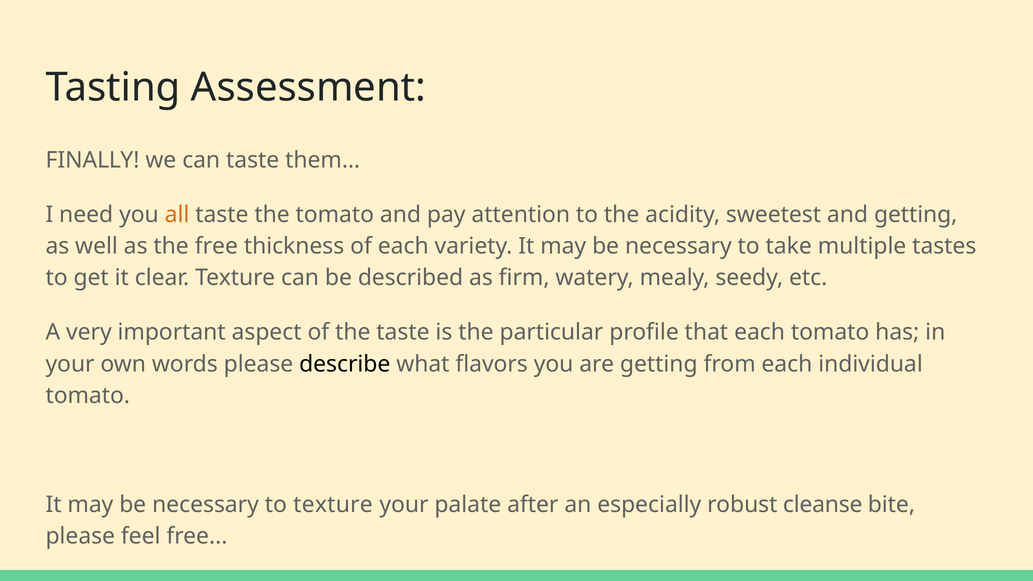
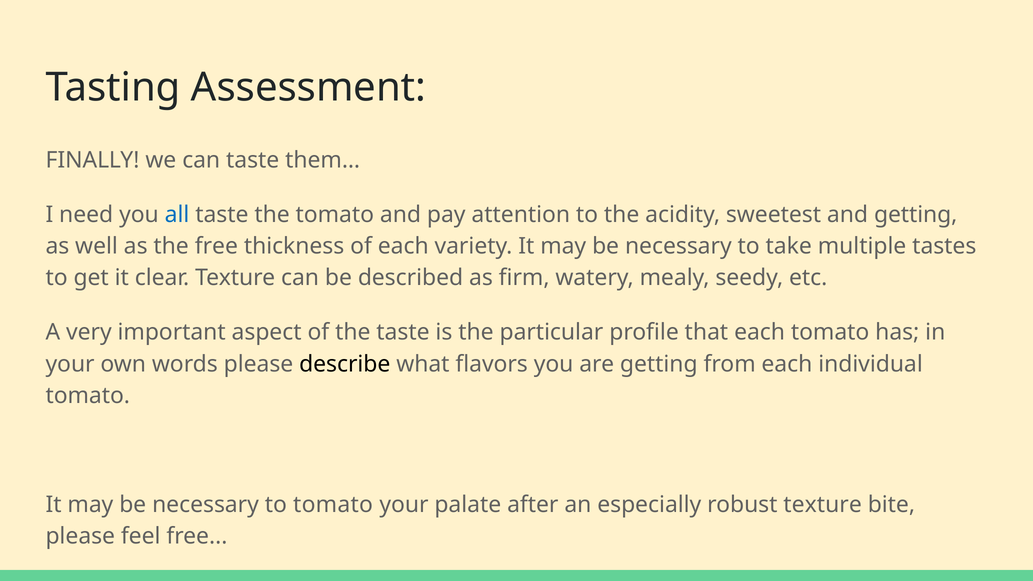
all colour: orange -> blue (177, 215)
to texture: texture -> tomato (333, 505)
robust cleanse: cleanse -> texture (823, 505)
